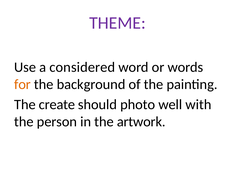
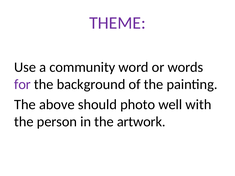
considered: considered -> community (82, 67)
for colour: orange -> purple (22, 85)
create: create -> above (57, 105)
